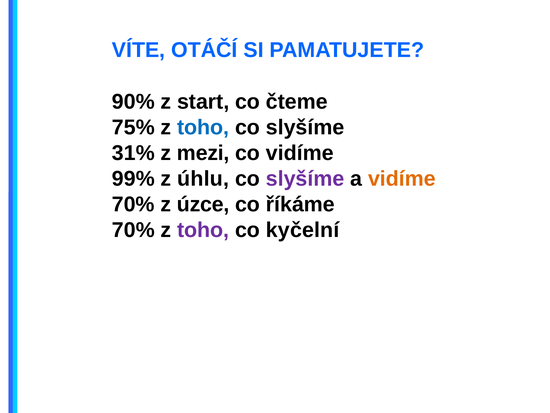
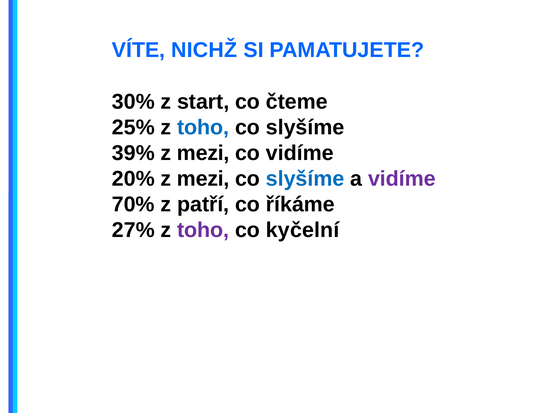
OTÁČÍ: OTÁČÍ -> NICHŽ (204, 50)
90%: 90% -> 30% (133, 102)
75%: 75% -> 25% (133, 127)
31%: 31% -> 39% (133, 153)
99%: 99% -> 20% (133, 179)
úhlu: úhlu -> mezi (203, 179)
slyšíme colour: purple -> blue (305, 179)
vidíme colour: orange -> purple (402, 179)
úzce: úzce -> patří (203, 204)
70%: 70% -> 27% (133, 230)
